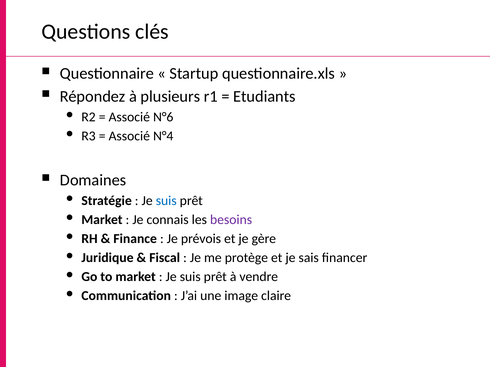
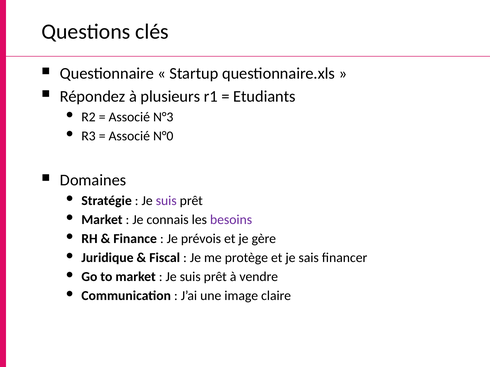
N°6: N°6 -> N°3 (163, 117)
N°4: N°4 -> N°0 (163, 136)
suis colour: blue -> purple (166, 201)
